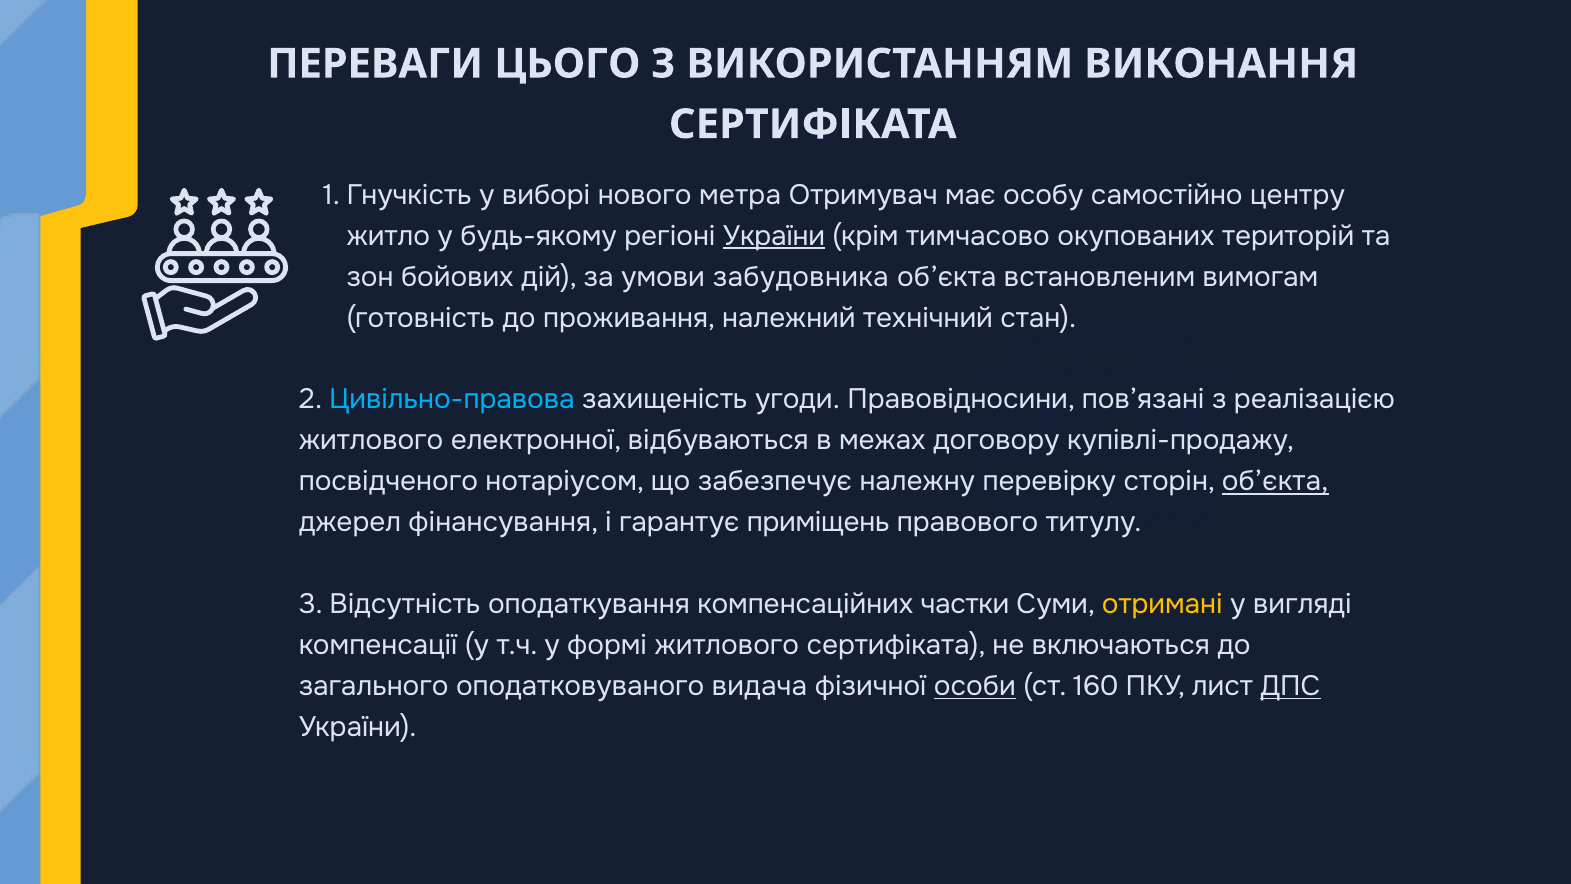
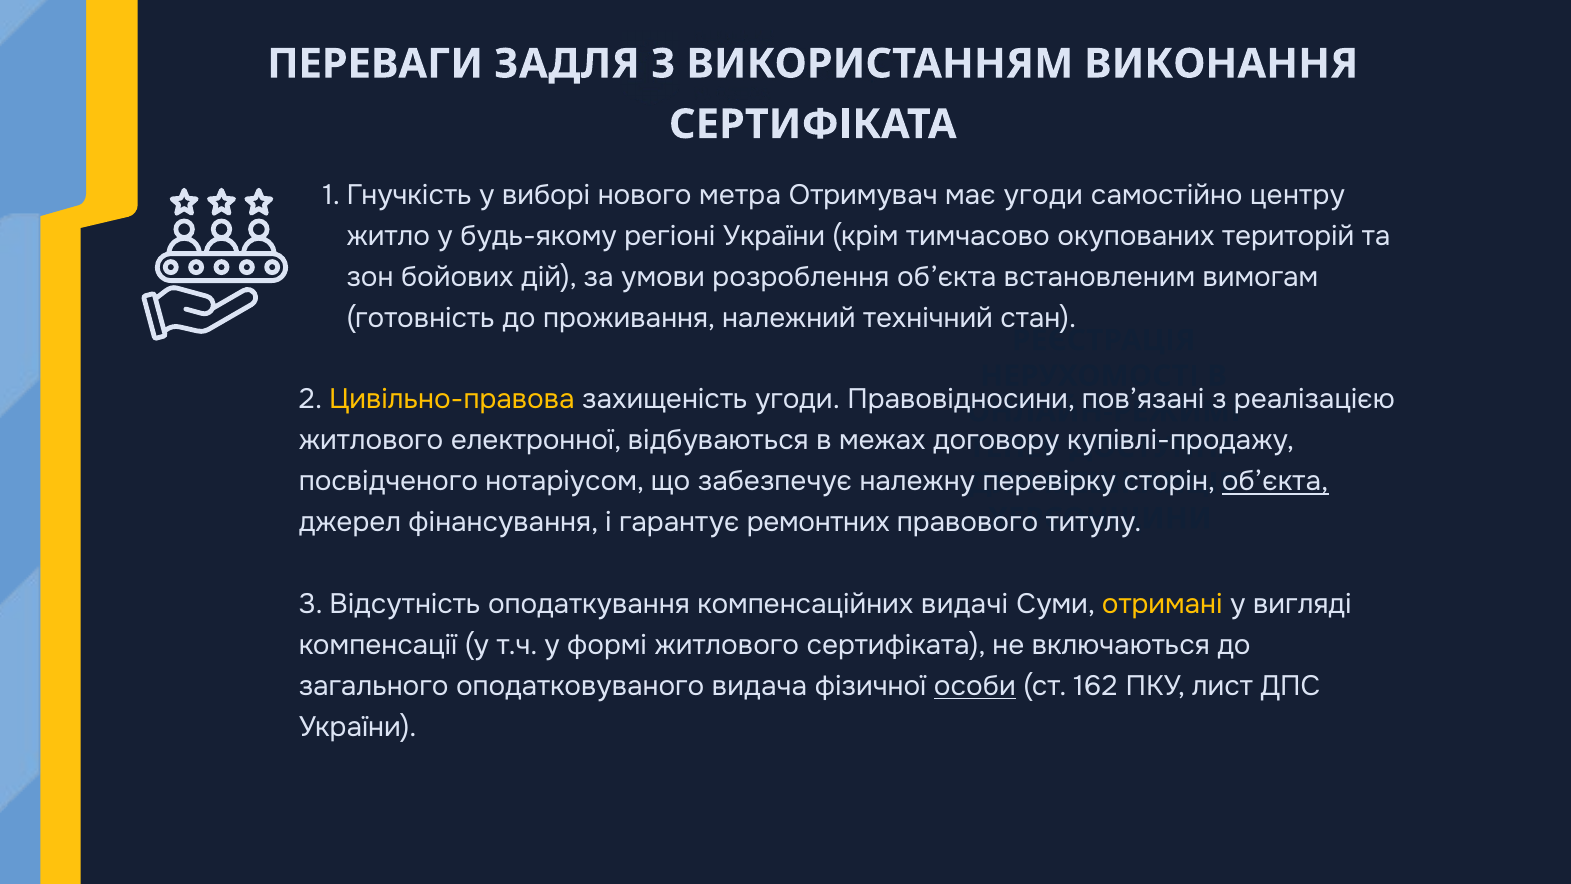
ЦЬОГО: ЦЬОГО -> ЗАДЛЯ (567, 64)
має особу: особу -> угоди (1043, 195)
України underline: present -> none (774, 236)
забудовника: забудовника -> розроблення (801, 277)
Цивільно-правова colour: light blue -> yellow (452, 400)
приміщень: приміщень -> ремонтних (818, 522)
частки: частки -> видачі (965, 604)
160: 160 -> 162 (1095, 686)
ДПС underline: present -> none (1290, 686)
